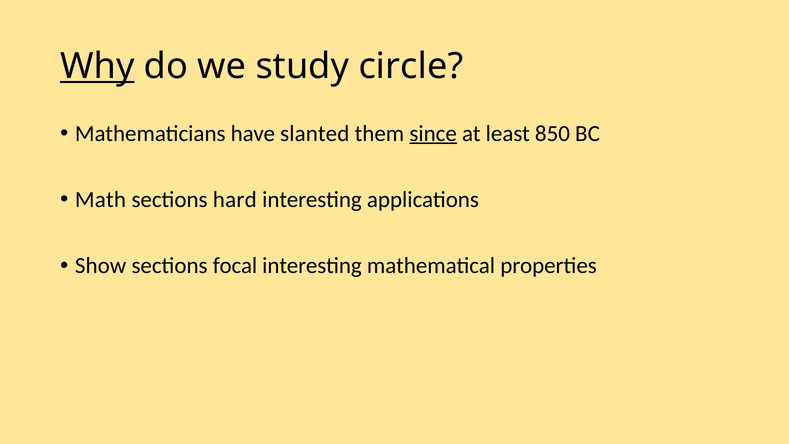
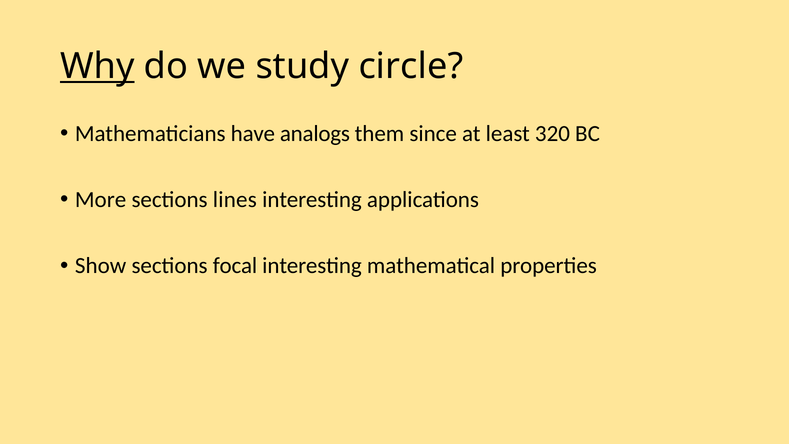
slanted: slanted -> analogs (315, 133)
since underline: present -> none (433, 133)
850: 850 -> 320 (552, 133)
Math: Math -> More (101, 200)
hard: hard -> lines (235, 200)
